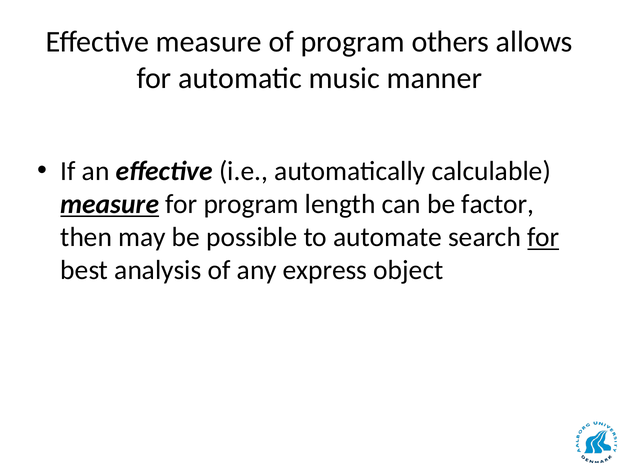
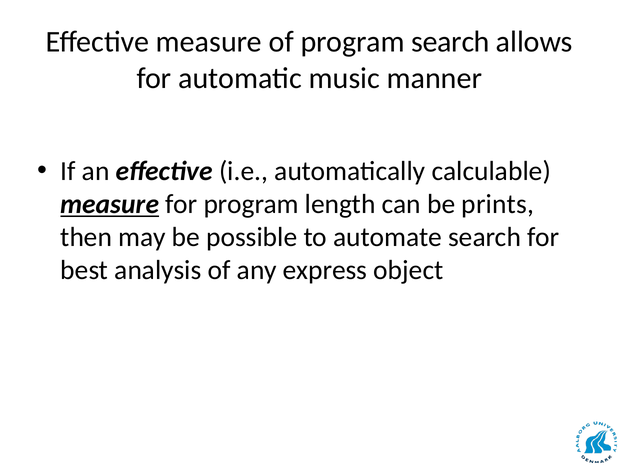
program others: others -> search (450, 42)
factor: factor -> prints (498, 204)
for underline: present -> none (543, 237)
